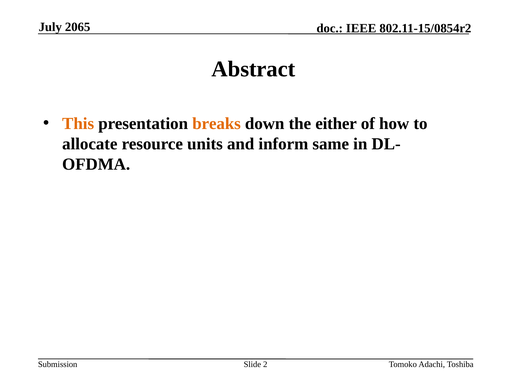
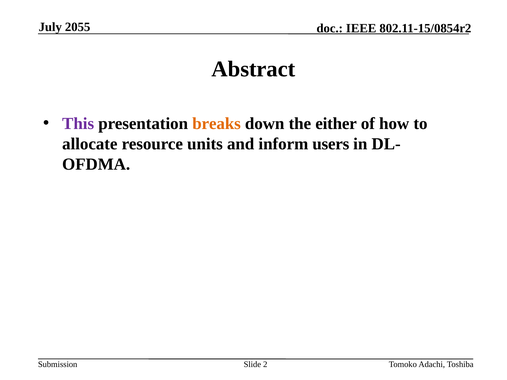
2065: 2065 -> 2055 (78, 27)
This colour: orange -> purple (78, 124)
same: same -> users (331, 144)
